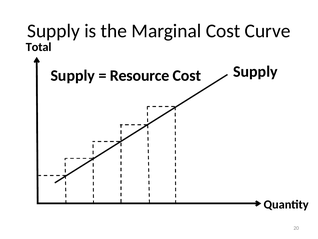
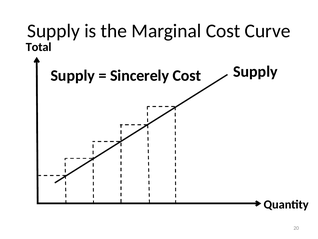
Resource: Resource -> Sincerely (140, 75)
